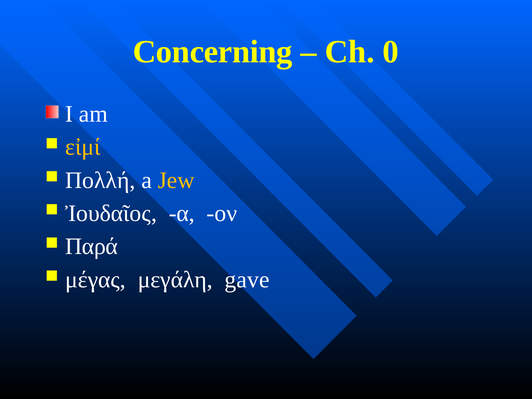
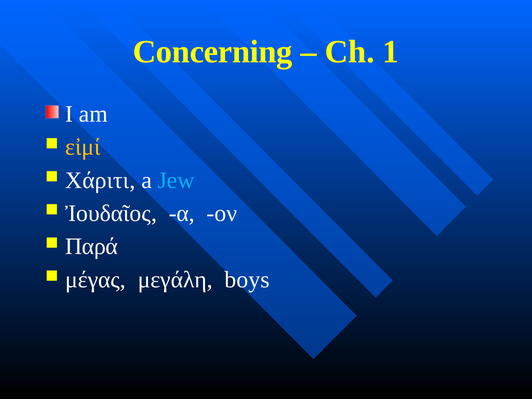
0: 0 -> 1 (391, 52)
Πολλή: Πολλή -> Χάριτι (100, 180)
Jew colour: yellow -> light blue (176, 180)
gave: gave -> boys (247, 280)
